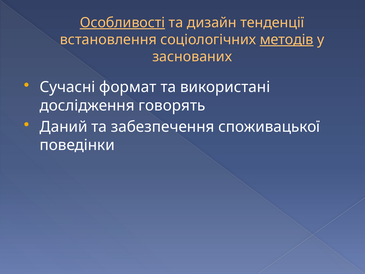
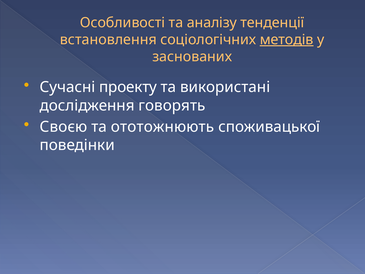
Особливості underline: present -> none (122, 23)
дизайн: дизайн -> аналізу (212, 23)
формат: формат -> проекту (128, 87)
Даний: Даний -> Своєю (64, 127)
забезпечення: забезпечення -> ототожнюють (163, 127)
